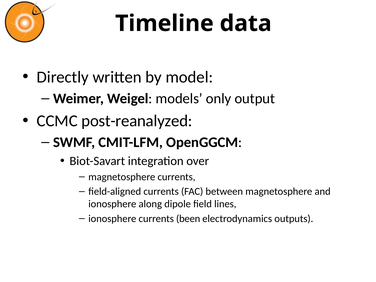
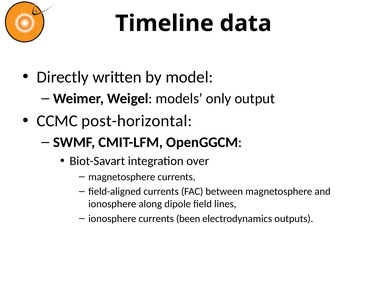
post-reanalyzed: post-reanalyzed -> post-horizontal (137, 121)
